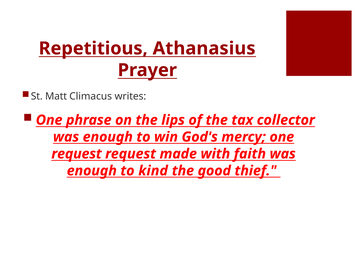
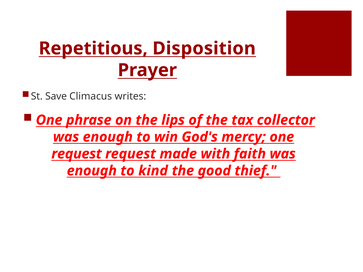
Athanasius: Athanasius -> Disposition (204, 48)
Matt: Matt -> Save (56, 96)
